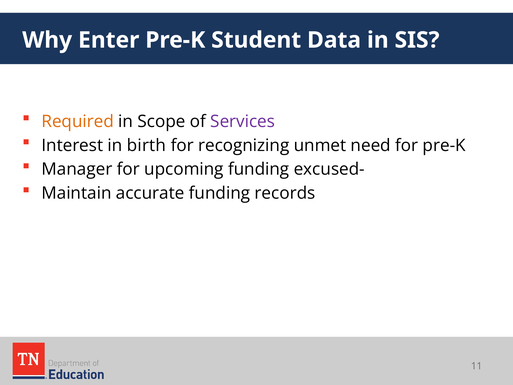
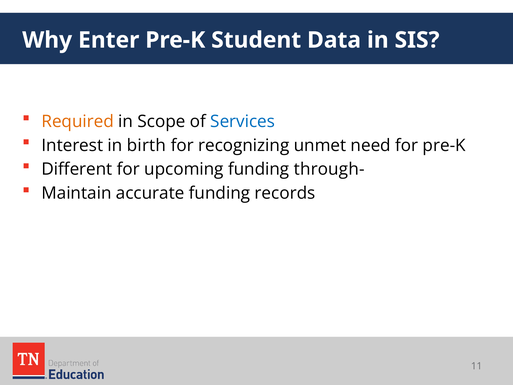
Services colour: purple -> blue (243, 121)
Manager: Manager -> Different (77, 169)
excused-: excused- -> through- (329, 169)
